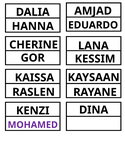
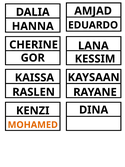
MOHAMED colour: purple -> orange (33, 125)
